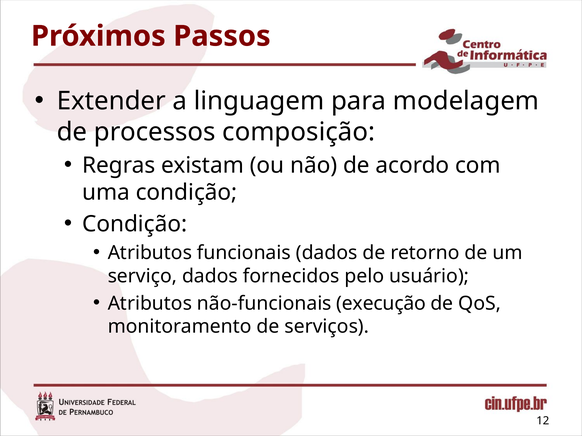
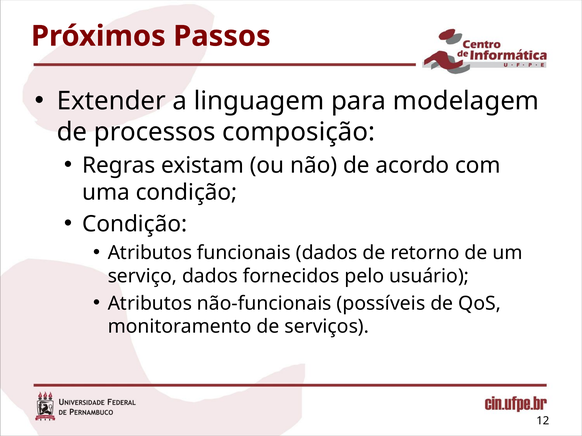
execução: execução -> possíveis (381, 304)
